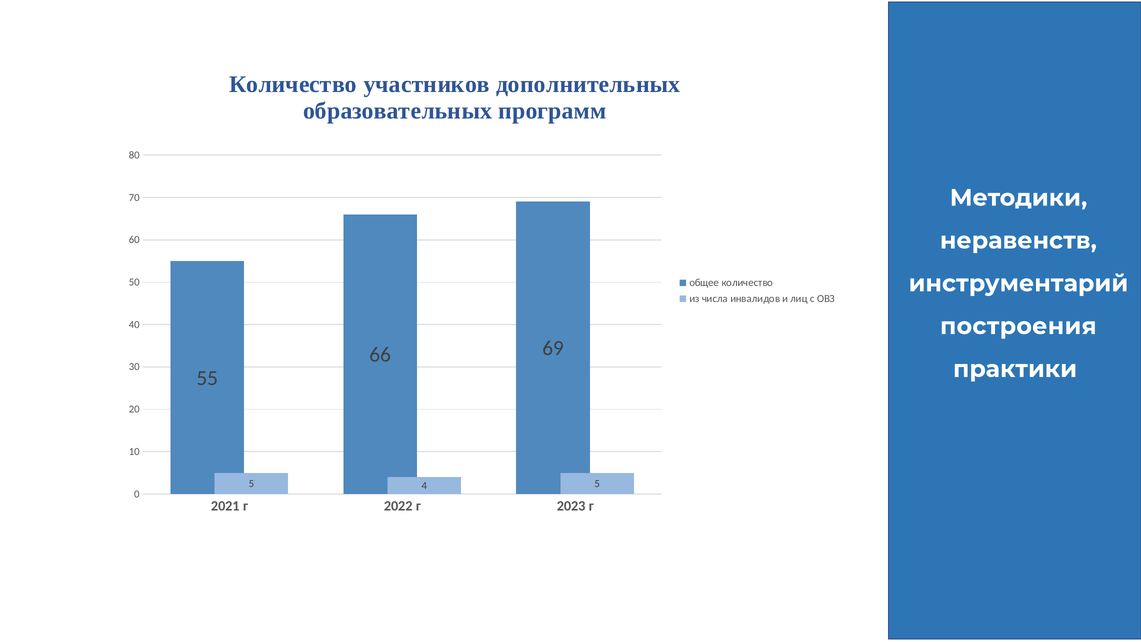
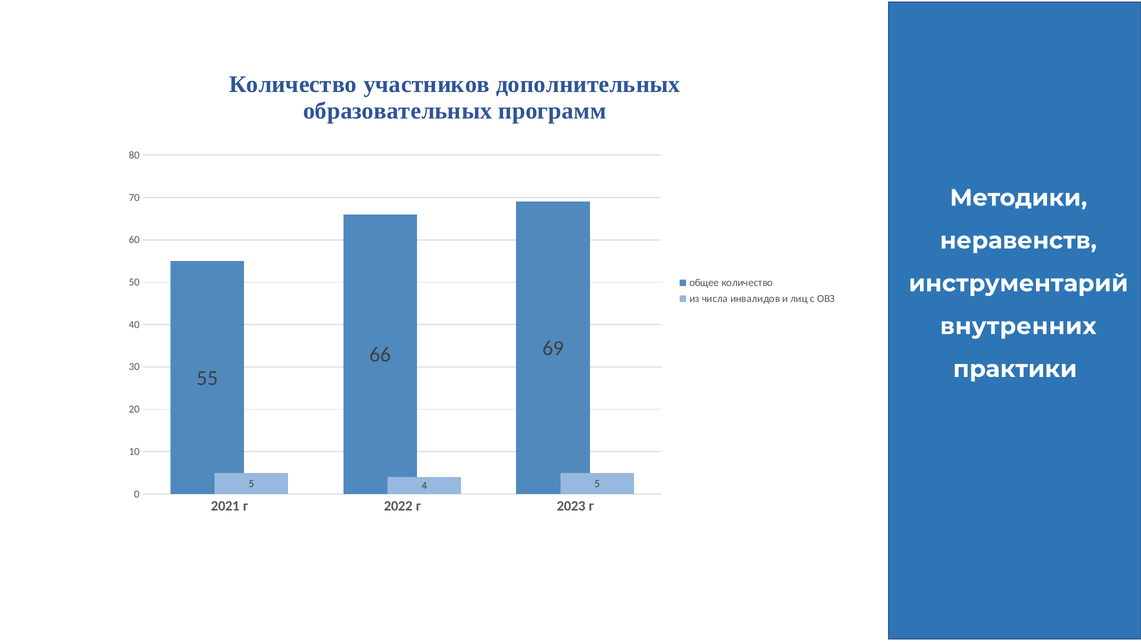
построения: построения -> внутренних (1018, 326)
